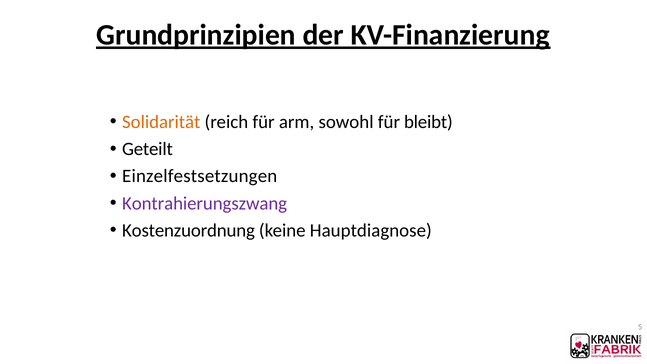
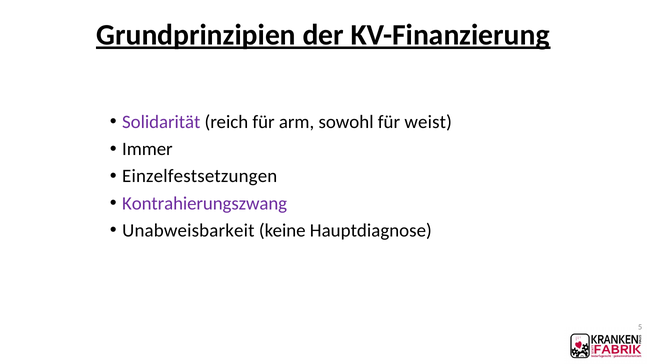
Solidarität colour: orange -> purple (161, 122)
bleibt: bleibt -> weist (428, 122)
Geteilt: Geteilt -> Immer (147, 149)
Kostenzuordnung: Kostenzuordnung -> Unabweisbarkeit (188, 230)
